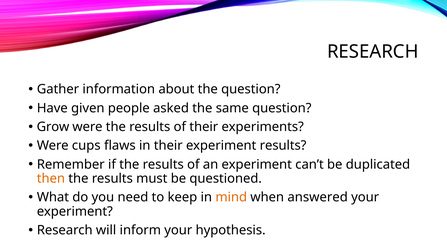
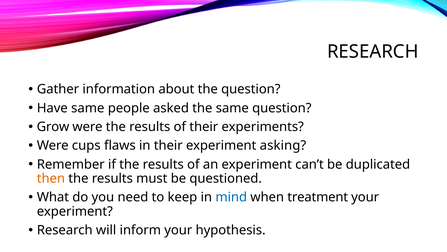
Have given: given -> same (88, 108)
experiment results: results -> asking (283, 145)
mind colour: orange -> blue (231, 197)
answered: answered -> treatment (318, 197)
